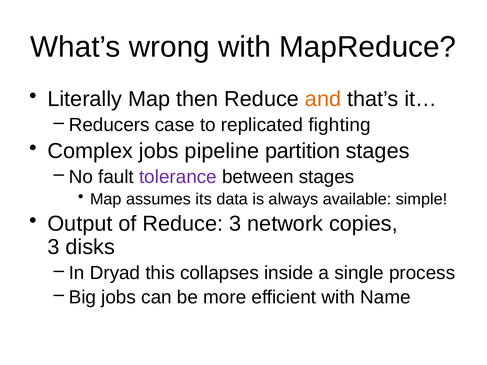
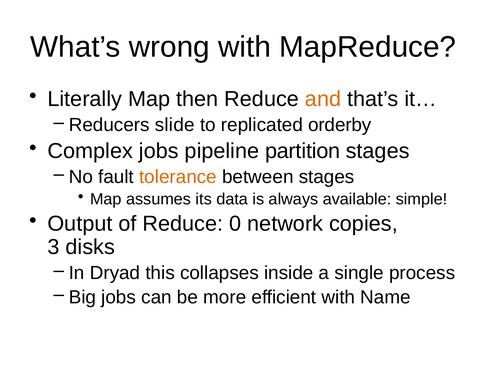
case: case -> slide (175, 125)
fighting: fighting -> orderby (340, 125)
tolerance colour: purple -> orange (178, 177)
Reduce 3: 3 -> 0 (235, 224)
